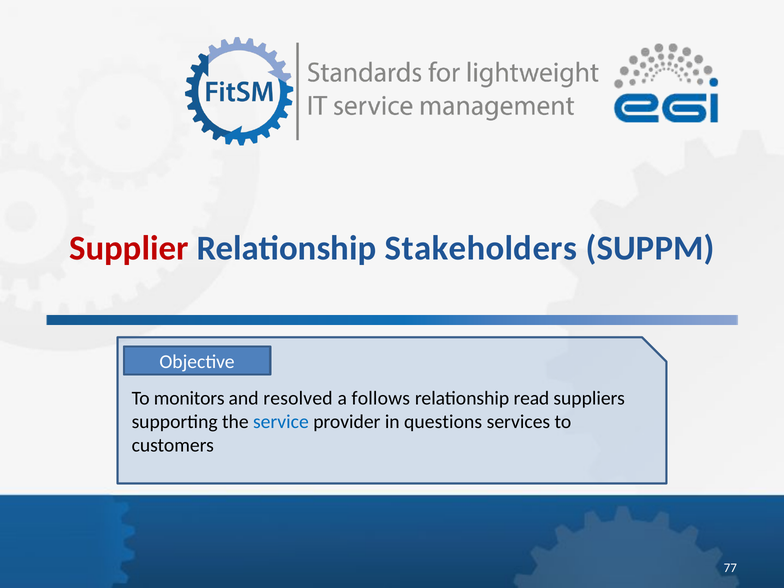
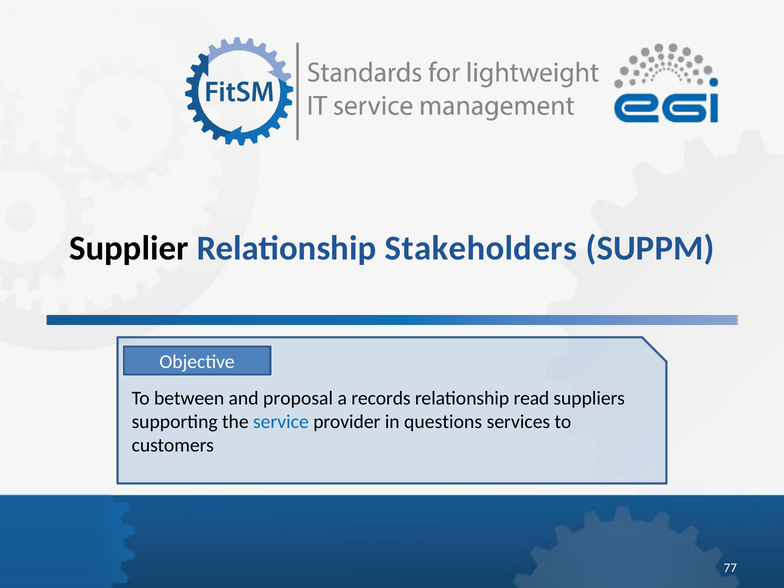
Supplier colour: red -> black (129, 248)
monitors: monitors -> between (189, 398)
resolved: resolved -> proposal (298, 398)
follows: follows -> records (381, 398)
